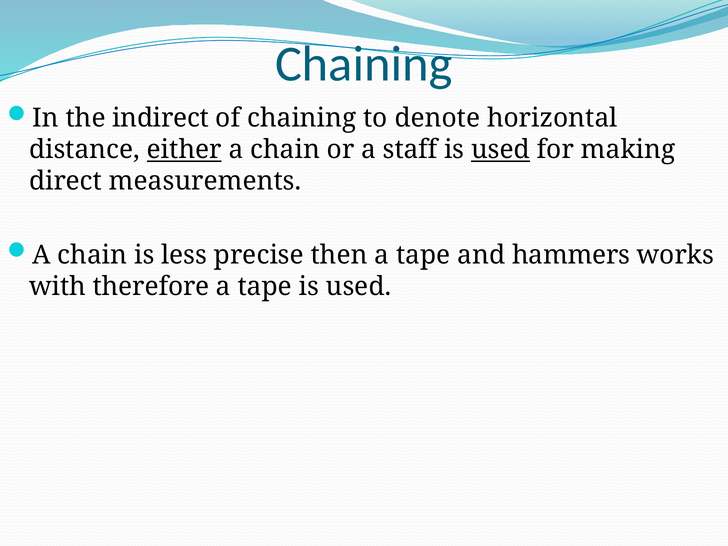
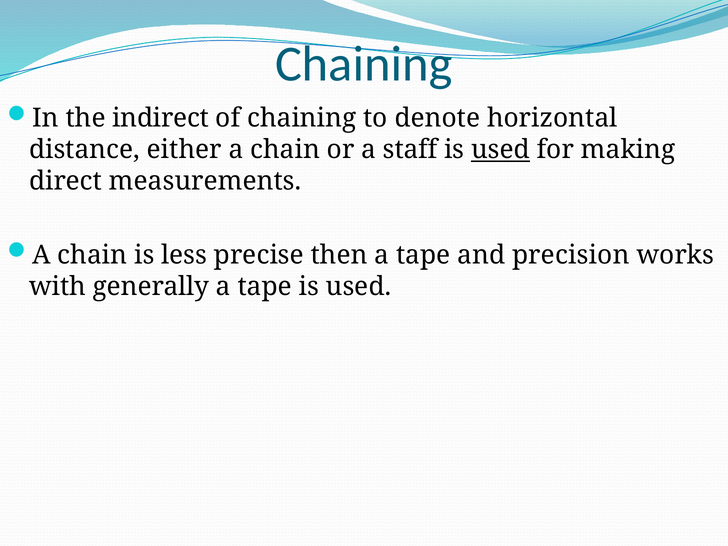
either underline: present -> none (184, 150)
hammers: hammers -> precision (571, 255)
therefore: therefore -> generally (151, 286)
